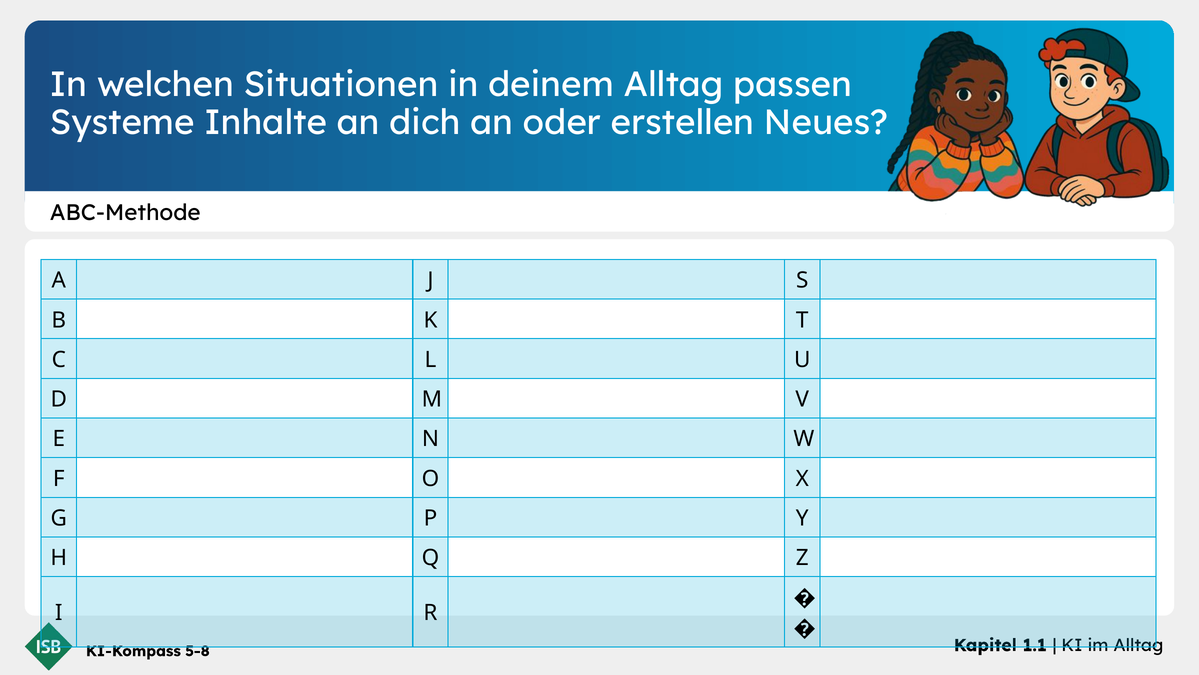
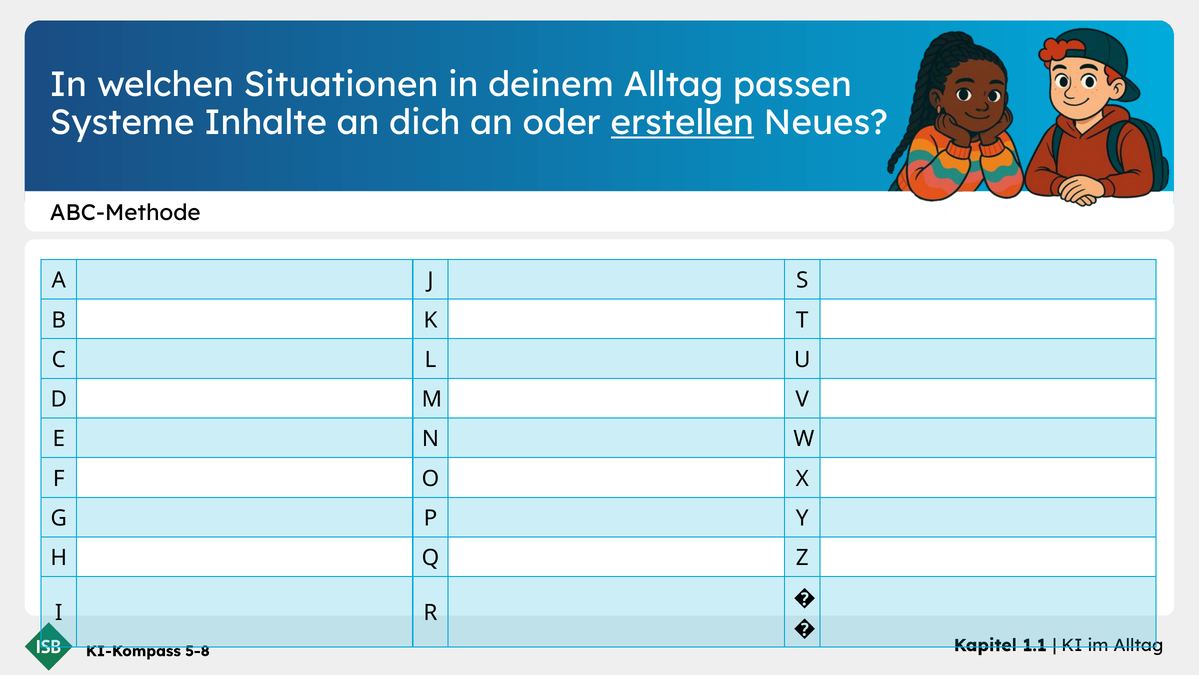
erstellen underline: none -> present (683, 122)
